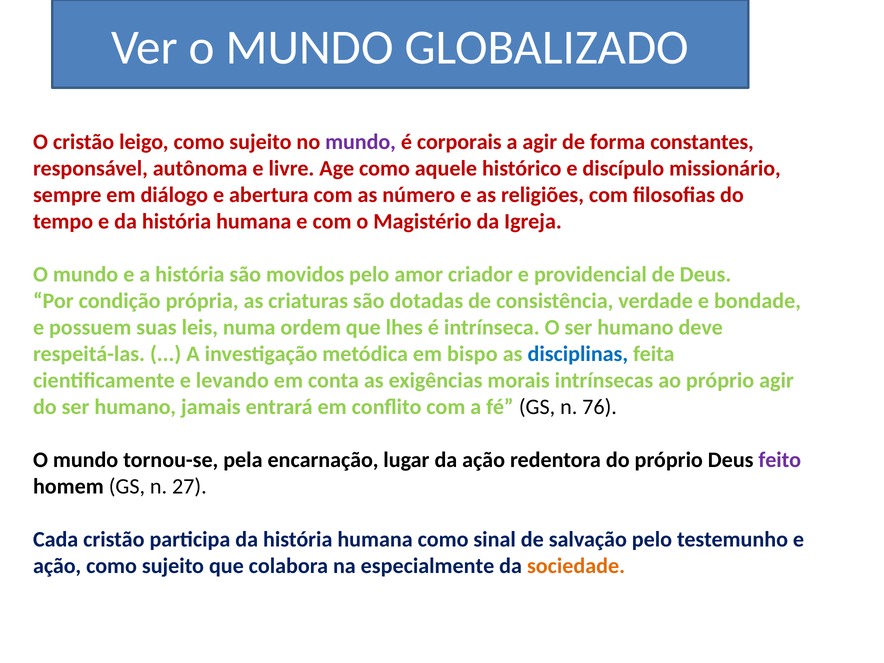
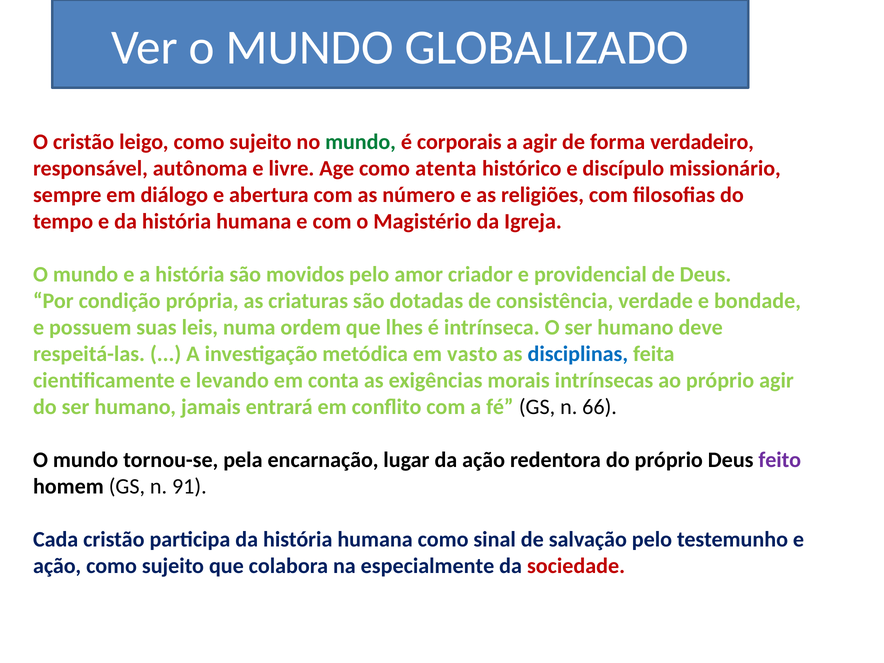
mundo colour: purple -> green (361, 142)
constantes: constantes -> verdadeiro (702, 142)
aquele: aquele -> atenta (446, 168)
bispo: bispo -> vasto (472, 354)
76: 76 -> 66 (600, 407)
27: 27 -> 91 (189, 487)
sociedade colour: orange -> red (576, 566)
